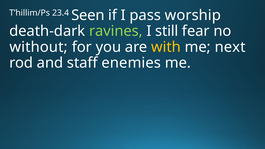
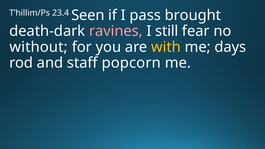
worship: worship -> brought (193, 15)
ravines colour: light green -> pink (116, 31)
next: next -> days (230, 47)
enemies: enemies -> popcorn (131, 63)
